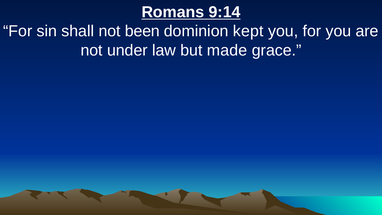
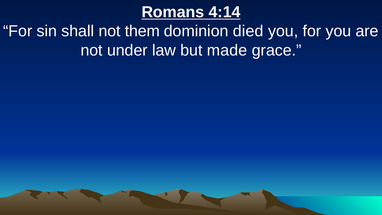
9:14: 9:14 -> 4:14 (225, 12)
been: been -> them (142, 31)
kept: kept -> died (248, 31)
